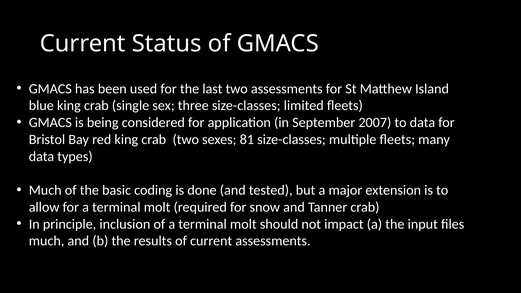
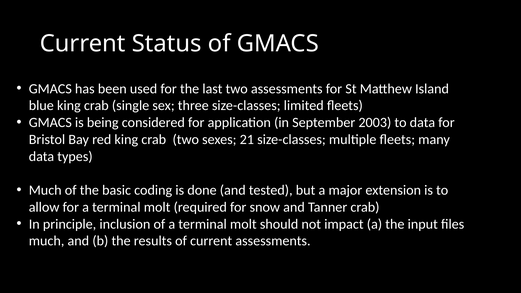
2007: 2007 -> 2003 (375, 123)
81: 81 -> 21 (247, 140)
